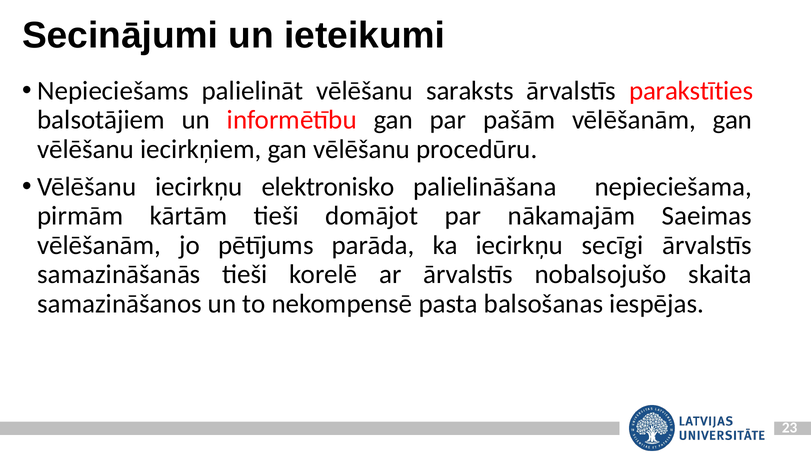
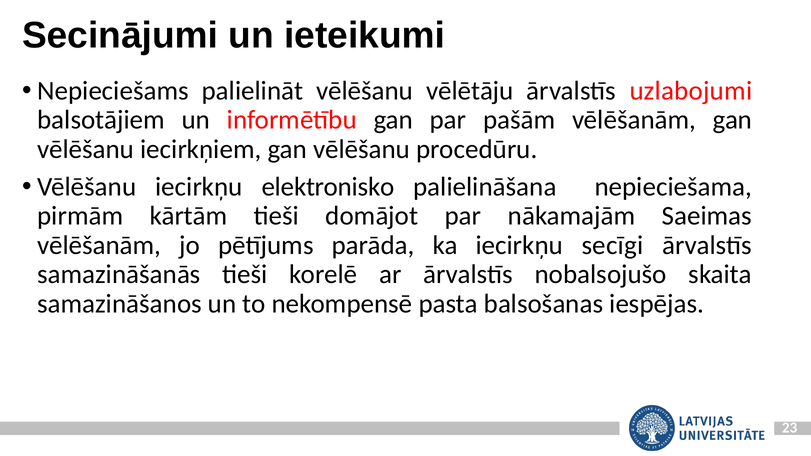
saraksts: saraksts -> vēlētāju (470, 91)
parakstīties: parakstīties -> uzlabojumi (691, 91)
